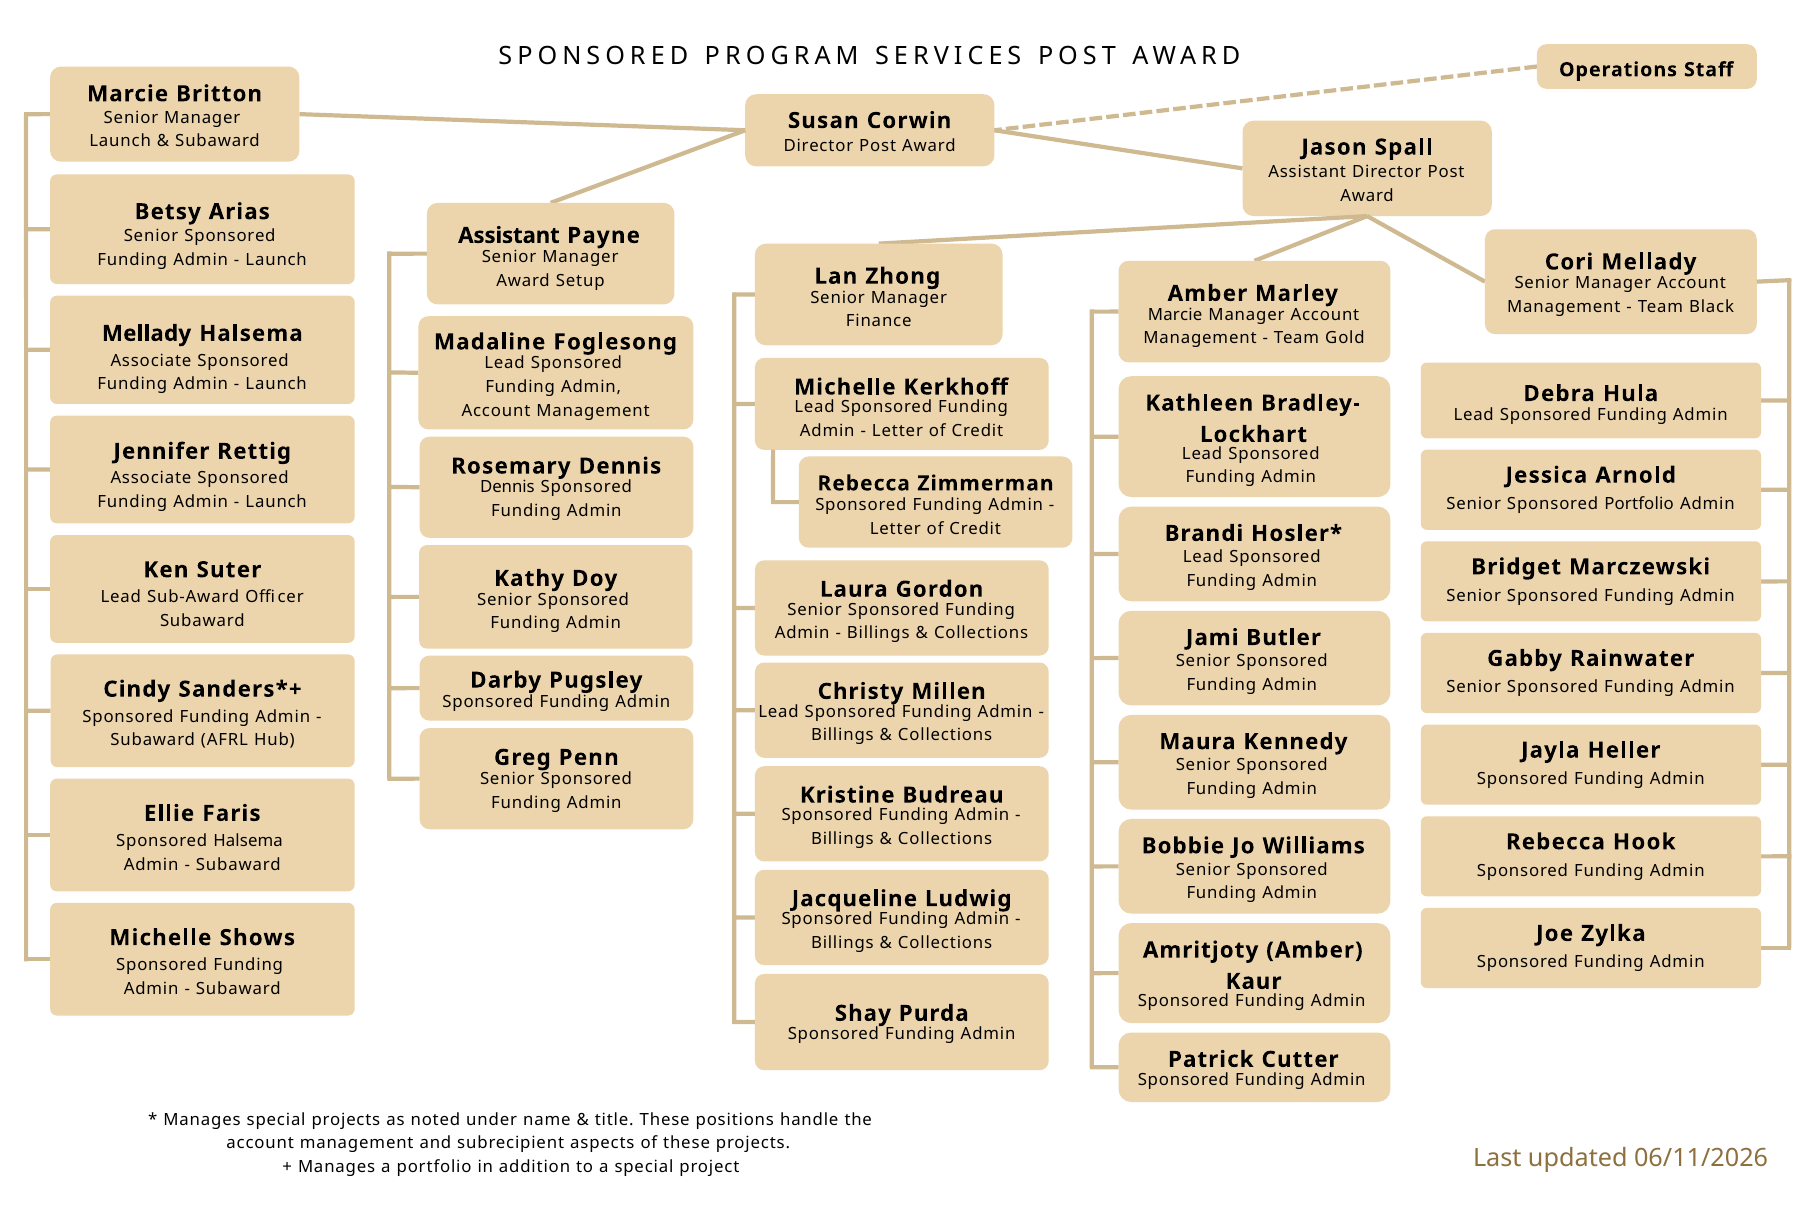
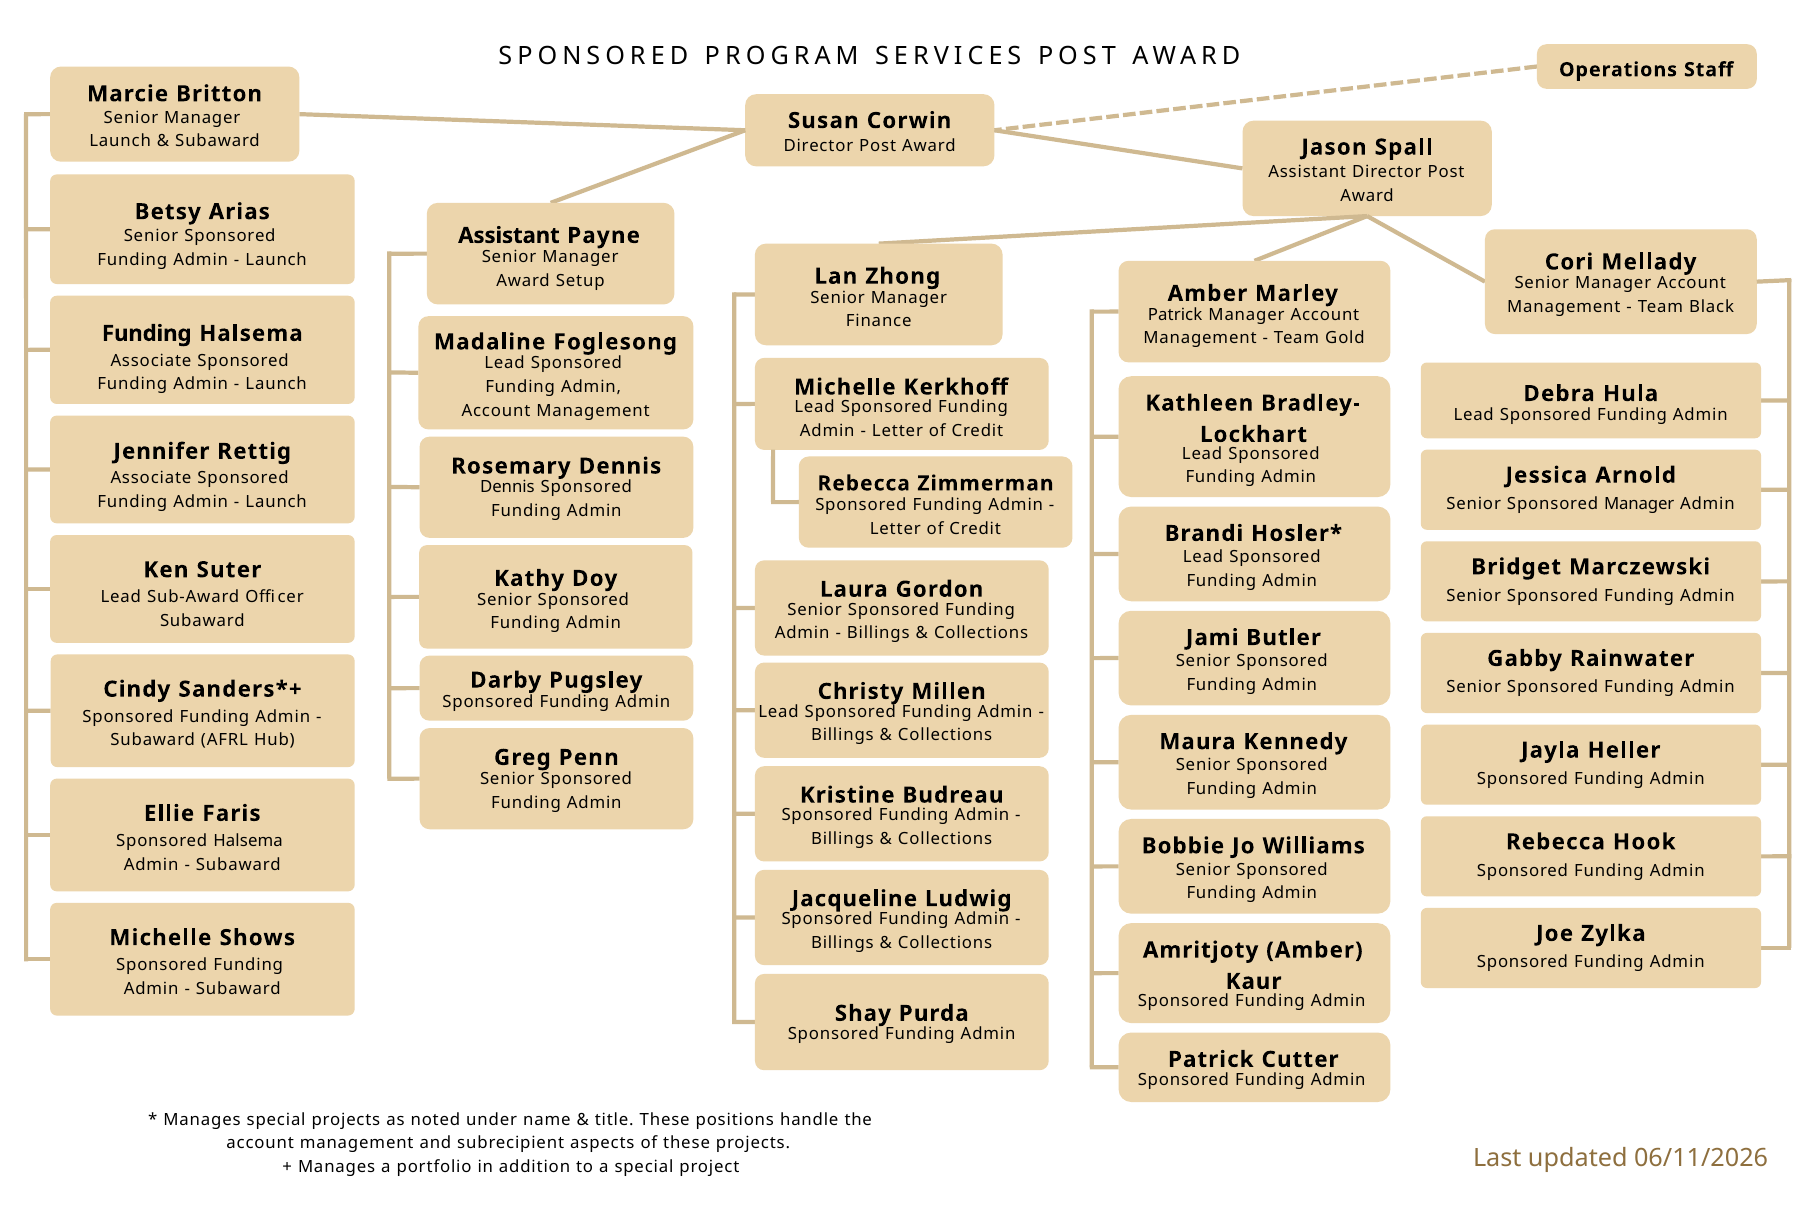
Marcie: Marcie -> Patrick (1175, 315)
Mellady: Mellady -> Funding (147, 334)
Sponsored Portfolio: Portfolio -> Manager (1639, 504)
